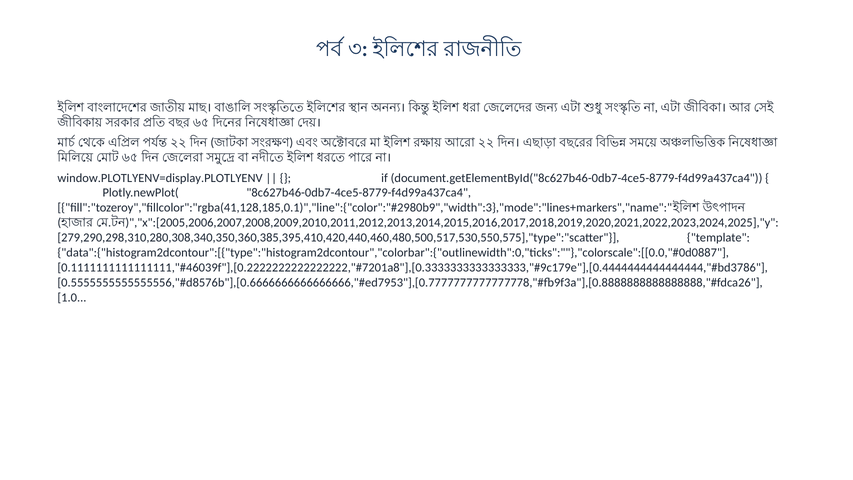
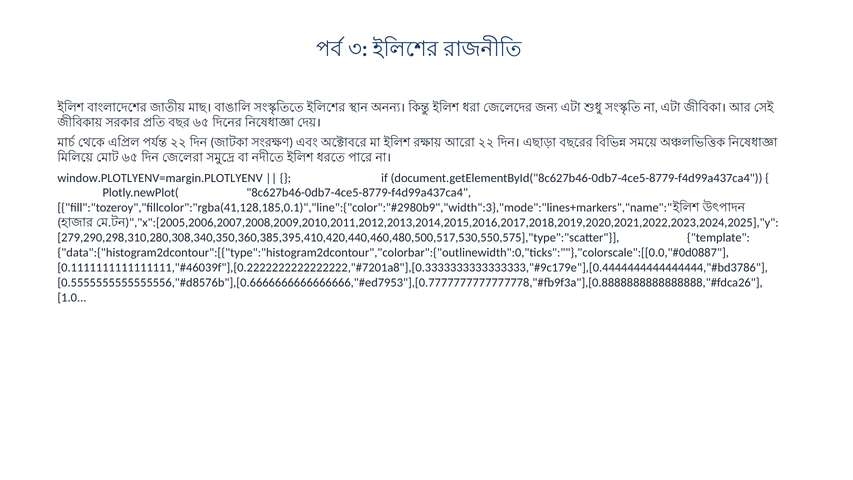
window.PLOTLYENV=display.PLOTLYENV: window.PLOTLYENV=display.PLOTLYENV -> window.PLOTLYENV=margin.PLOTLYENV (160, 178)
